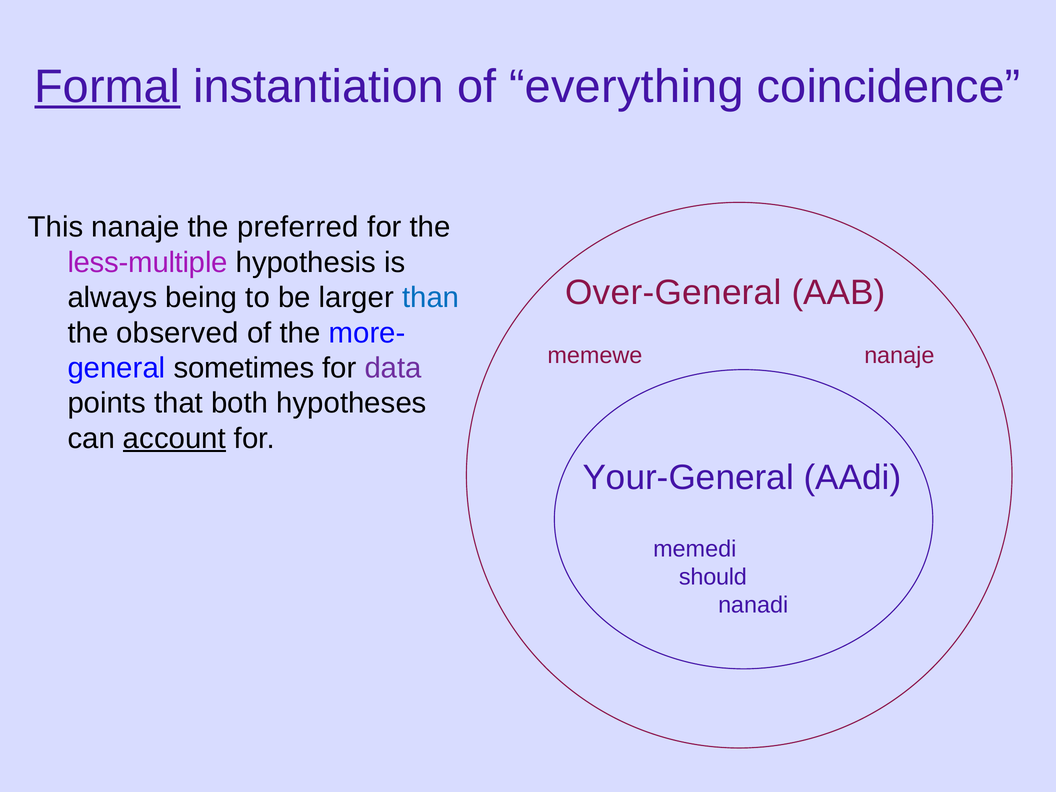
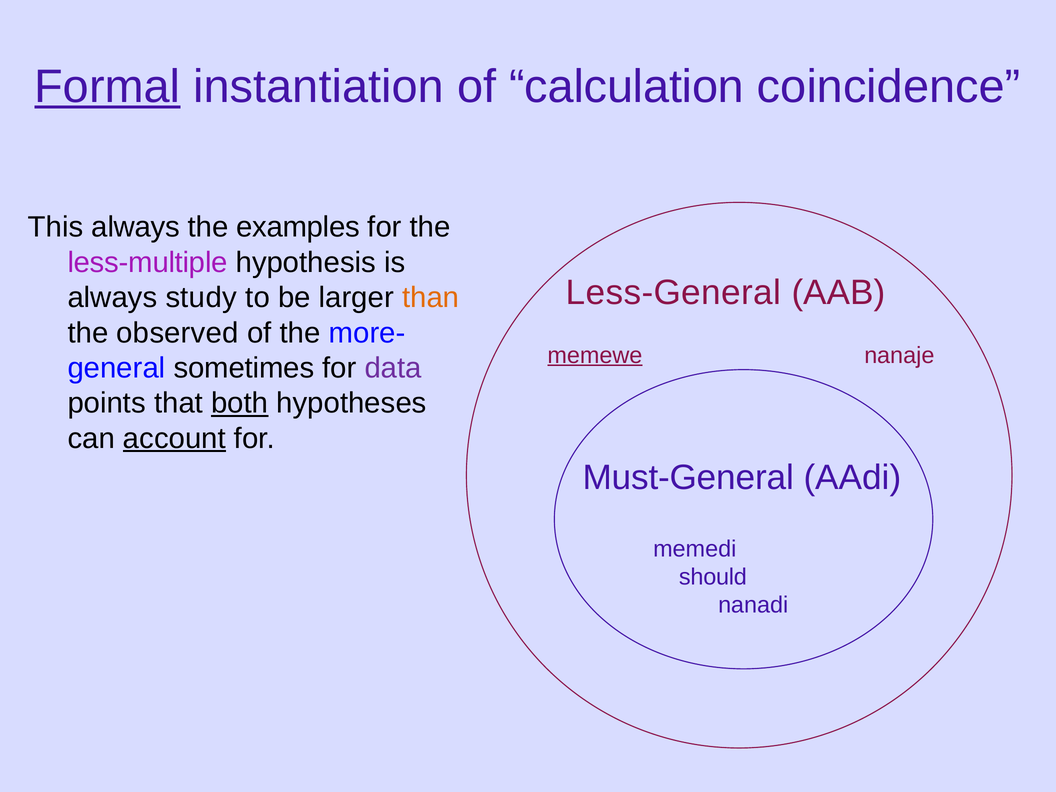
everything: everything -> calculation (627, 87)
This nanaje: nanaje -> always (136, 227)
preferred: preferred -> examples (298, 227)
Over-General: Over-General -> Less-General (673, 293)
being: being -> study (201, 298)
than colour: blue -> orange (431, 298)
memewe underline: none -> present (595, 355)
both underline: none -> present (240, 403)
Your-General: Your-General -> Must-General (688, 478)
